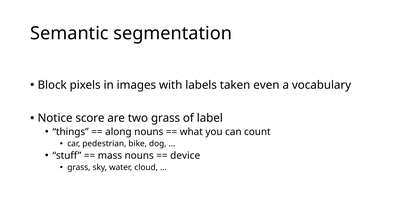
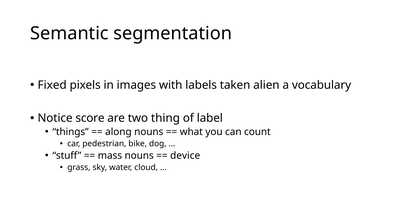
Block: Block -> Fixed (52, 85)
even: even -> alien (266, 85)
two grass: grass -> thing (165, 118)
